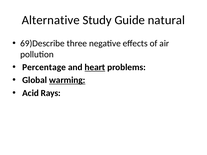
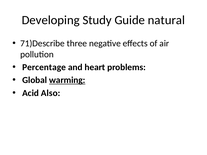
Alternative: Alternative -> Developing (51, 20)
69)Describe: 69)Describe -> 71)Describe (42, 43)
heart underline: present -> none (95, 67)
Rays: Rays -> Also (51, 93)
